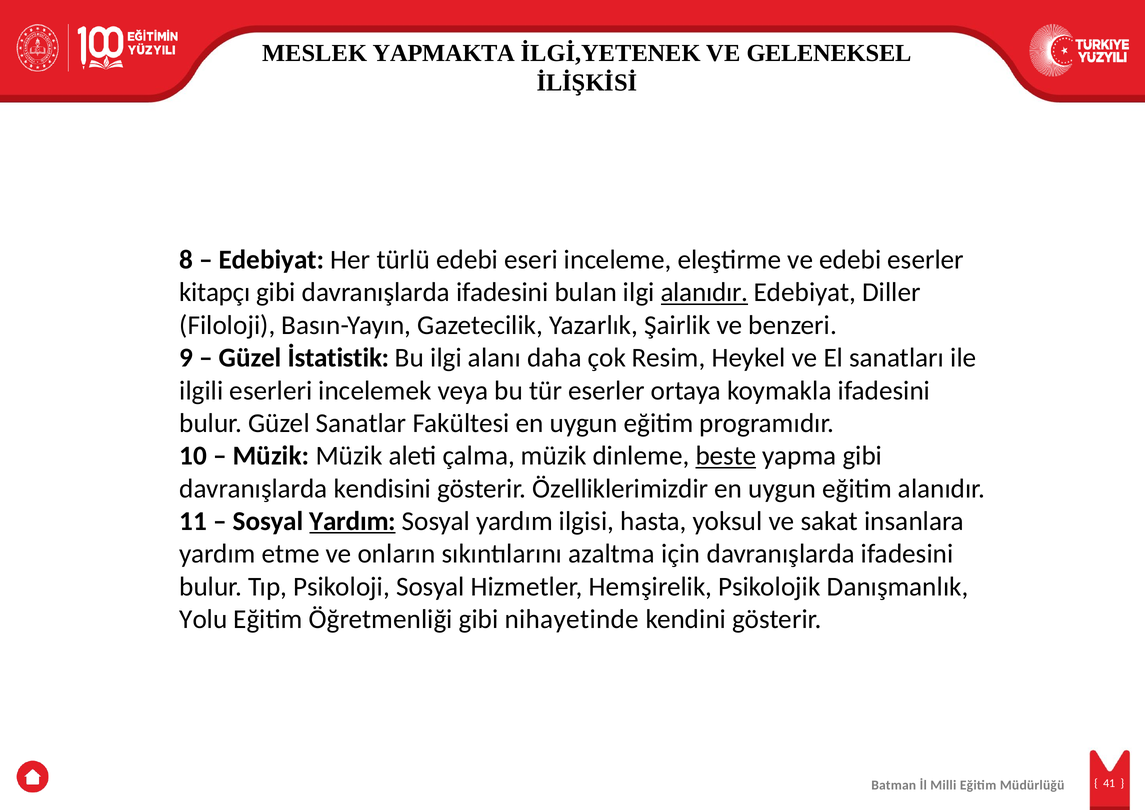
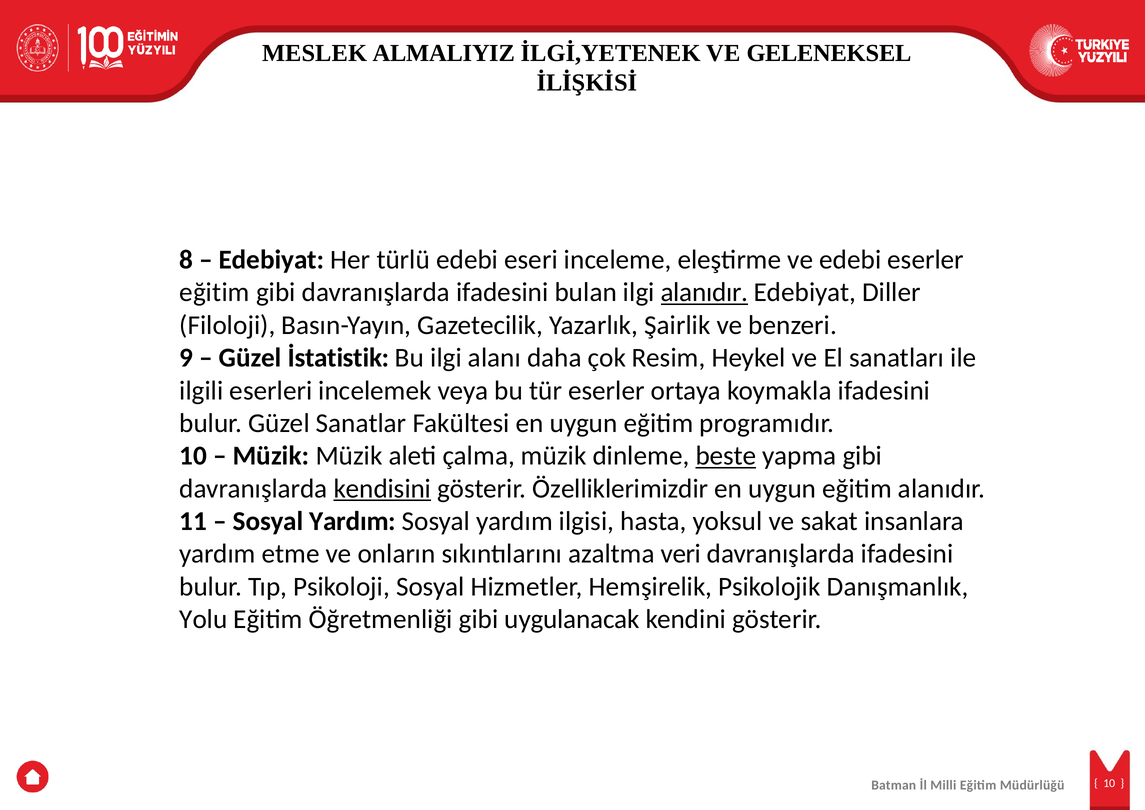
YAPMAKTA: YAPMAKTA -> ALMALIYIZ (444, 53)
kitapçı: kitapçı -> eğitim (215, 292)
kendisini underline: none -> present (382, 488)
Yardım underline: present -> none (353, 521)
için: için -> veri (681, 554)
nihayetinde: nihayetinde -> uygulanacak (572, 619)
41: 41 -> 10 (1109, 783)
